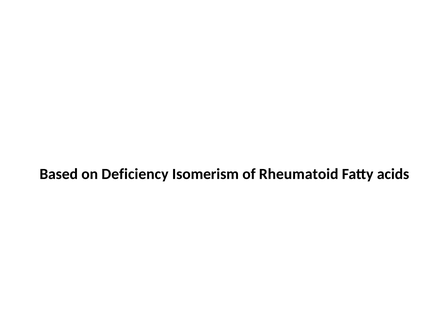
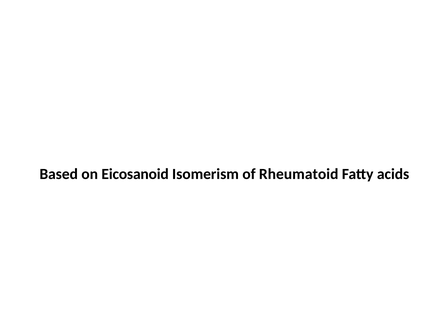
Deficiency: Deficiency -> Eicosanoid (135, 174)
